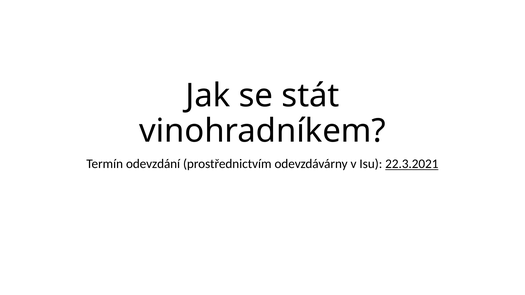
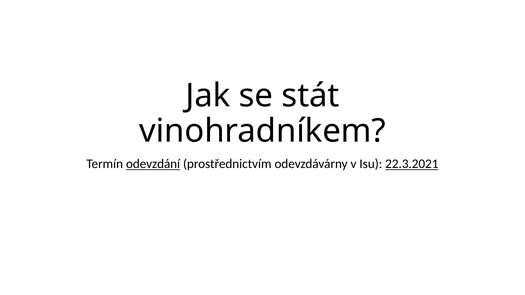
odevzdání underline: none -> present (153, 164)
